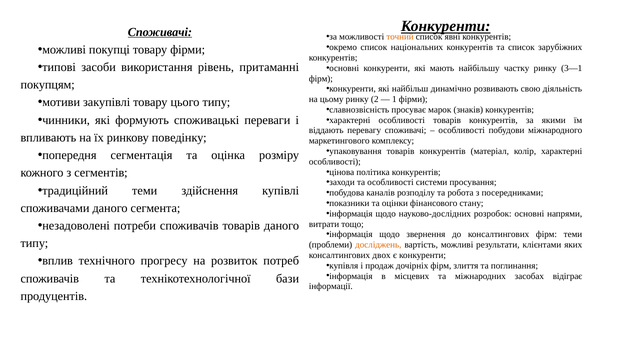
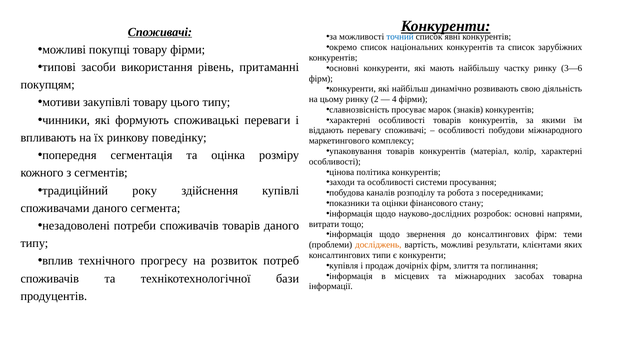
точний colour: orange -> blue (400, 37)
3—1: 3—1 -> 3—6 (572, 68)
1: 1 -> 4 (394, 99)
традиційний теми: теми -> року (145, 190)
двох: двох -> типи (382, 255)
відіграє: відіграє -> товарна (568, 276)
